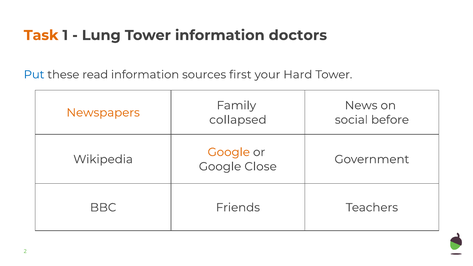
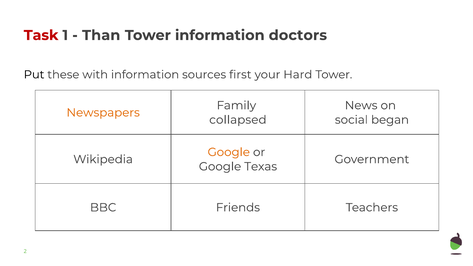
Task colour: orange -> red (41, 35)
Lung: Lung -> Than (101, 35)
Put colour: blue -> black (34, 75)
read: read -> with (95, 75)
before: before -> began (390, 120)
Close: Close -> Texas (261, 167)
